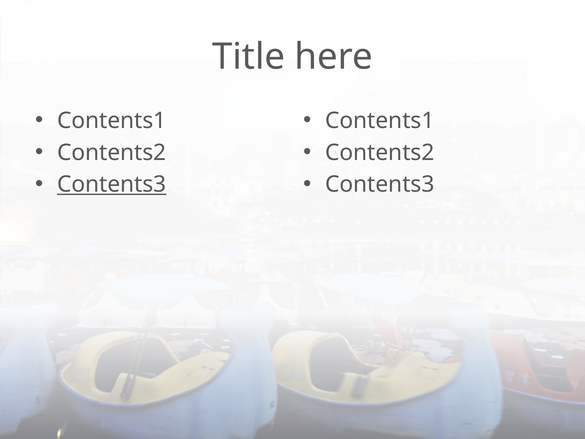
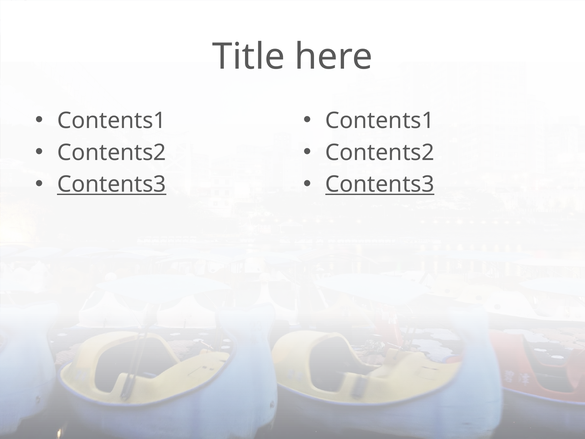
Contents3 underline: none -> present (380, 184)
